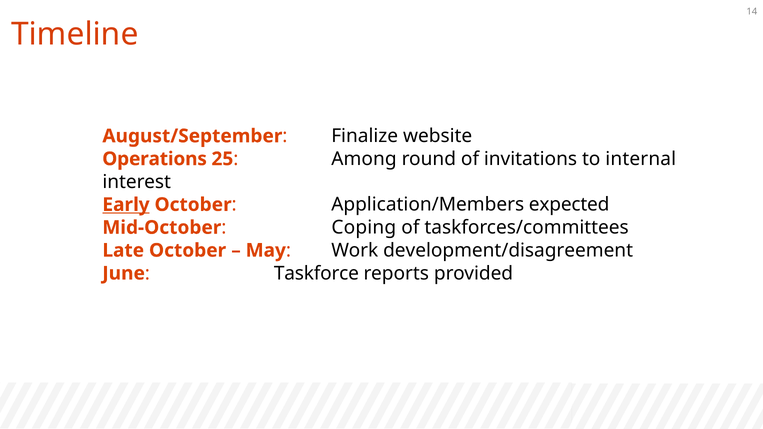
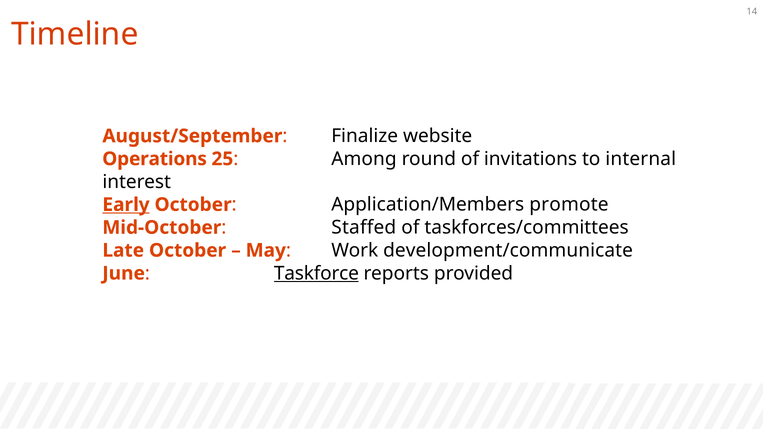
expected: expected -> promote (569, 205)
Coping: Coping -> Staffed (364, 228)
development/disagreement: development/disagreement -> development/communicate (508, 251)
Taskforce underline: none -> present (316, 273)
